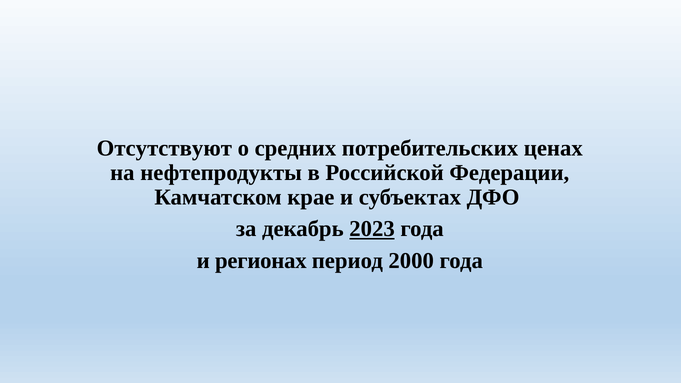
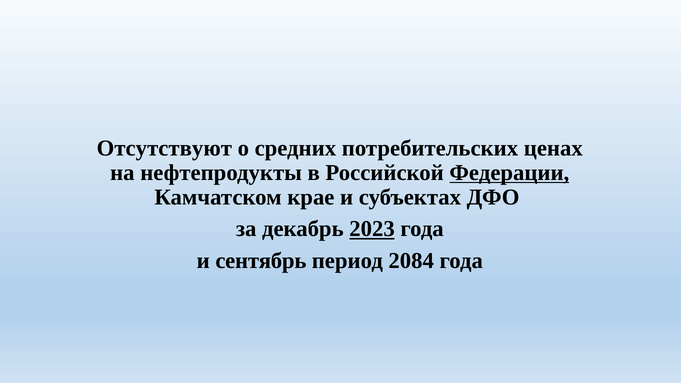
Федерации underline: none -> present (509, 173)
регионах: регионах -> сентябрь (261, 261)
2000: 2000 -> 2084 (411, 261)
